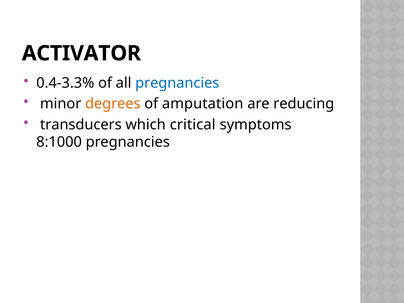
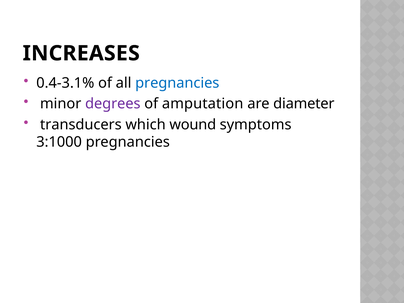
ACTIVATOR: ACTIVATOR -> INCREASES (81, 53)
0.4-3.3%: 0.4-3.3% -> 0.4-3.1% (65, 83)
degrees colour: orange -> purple (113, 104)
reducing: reducing -> diameter (304, 104)
critical: critical -> wound (193, 125)
8:1000: 8:1000 -> 3:1000 (59, 142)
